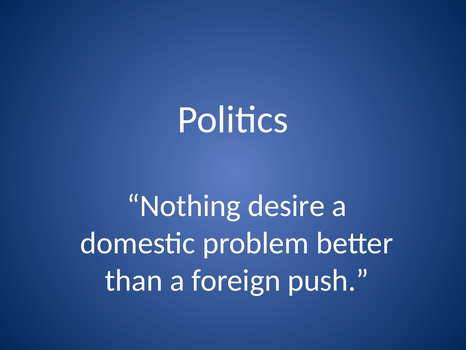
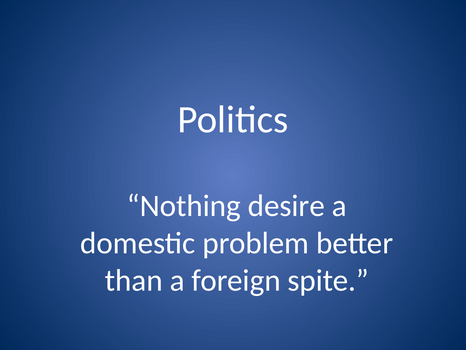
push: push -> spite (328, 280)
